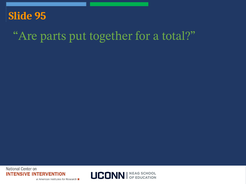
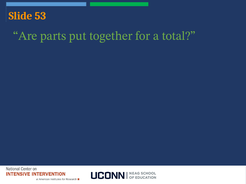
95: 95 -> 53 (40, 16)
